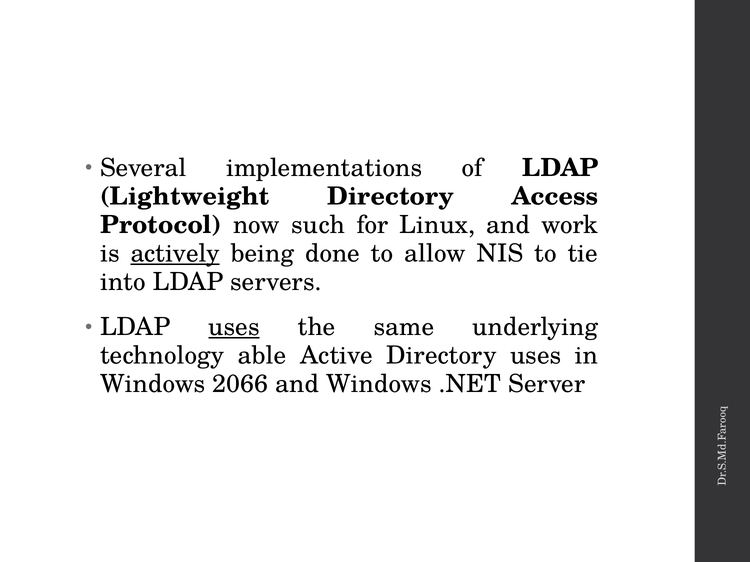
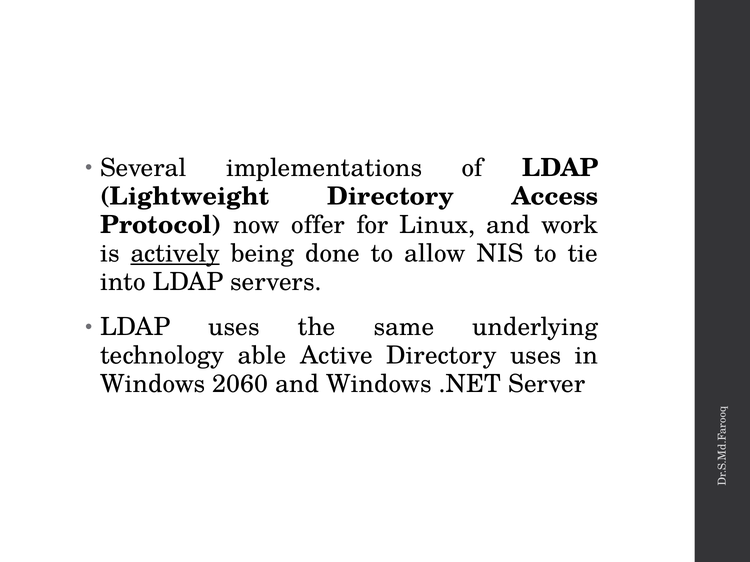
such: such -> offer (318, 225)
uses underline: present -> none (234, 327)
2066: 2066 -> 2060 (240, 384)
